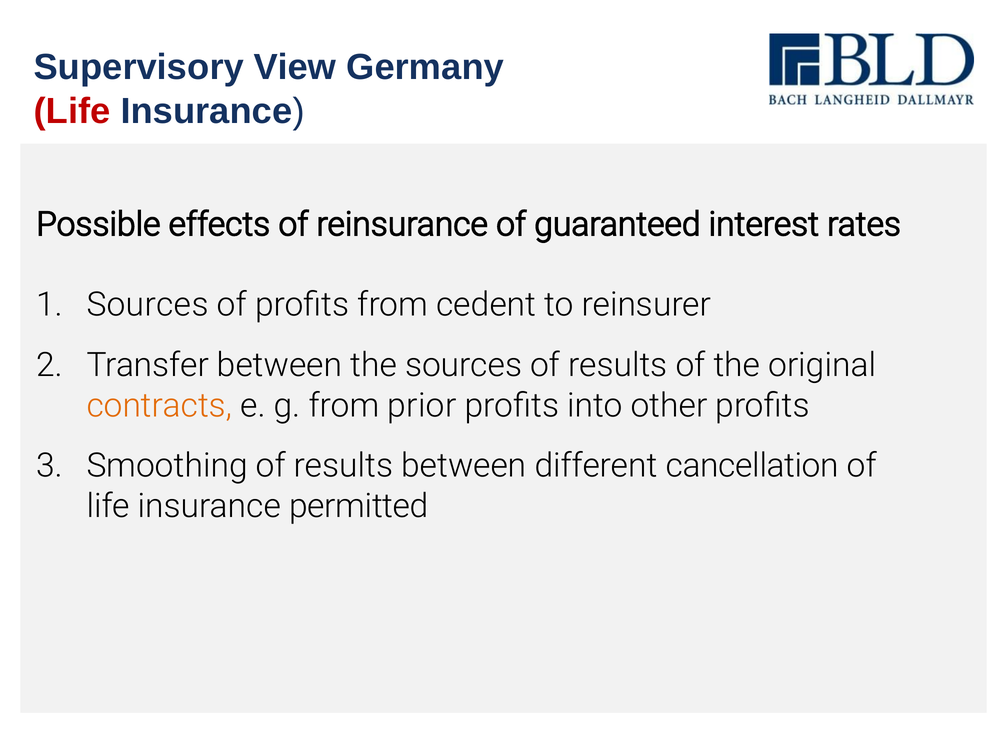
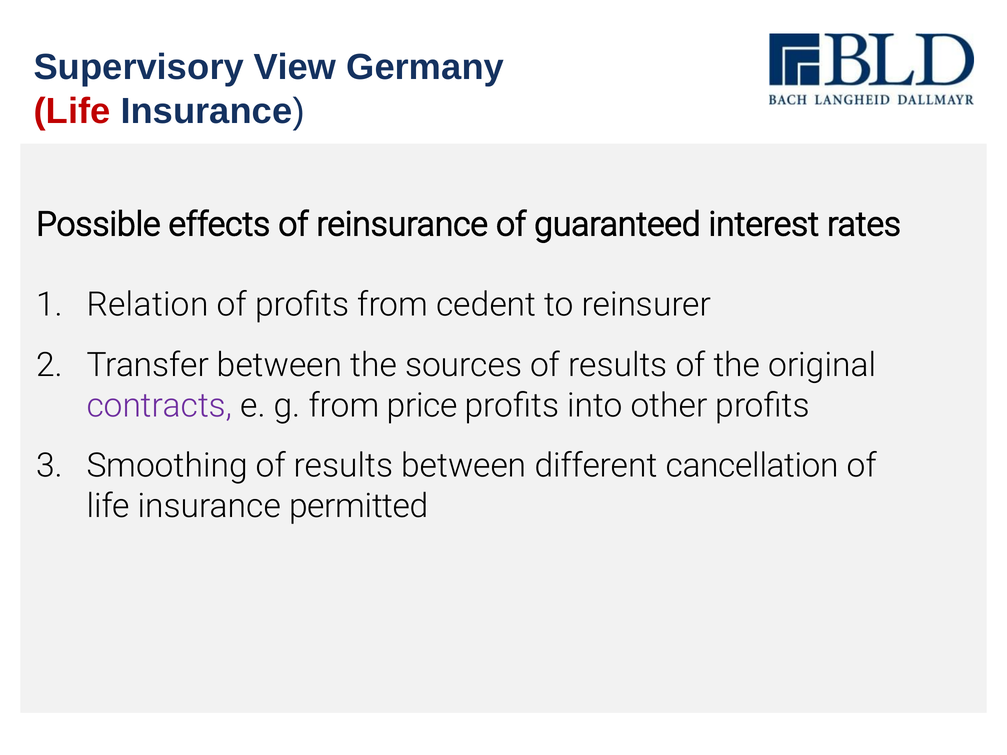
Sources: Sources -> Relation (148, 305)
contracts colour: orange -> purple (159, 406)
prior: prior -> price (422, 406)
